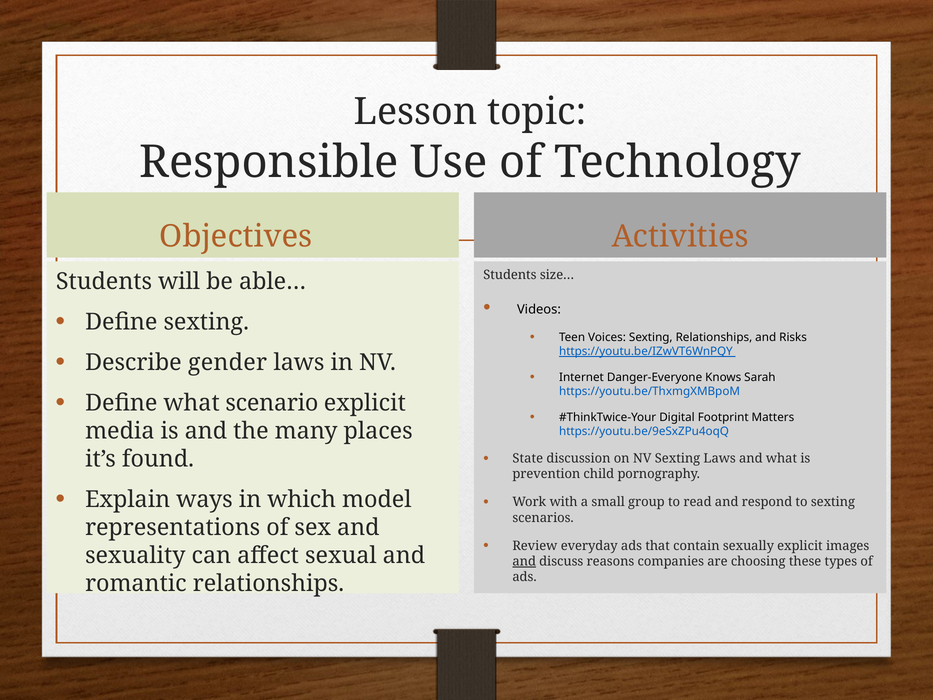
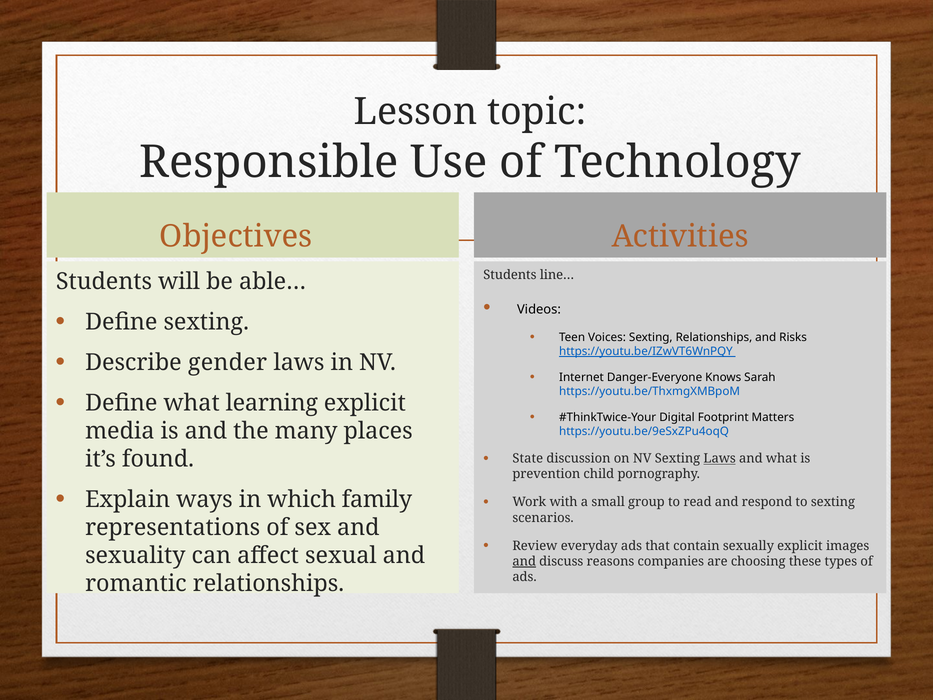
size…: size… -> line… (557, 275)
scenario: scenario -> learning (272, 403)
Laws underline: none -> present (720, 458)
model: model -> family (377, 499)
